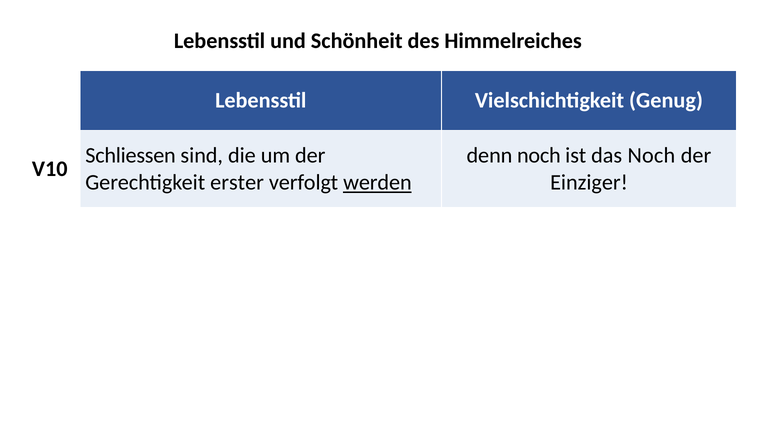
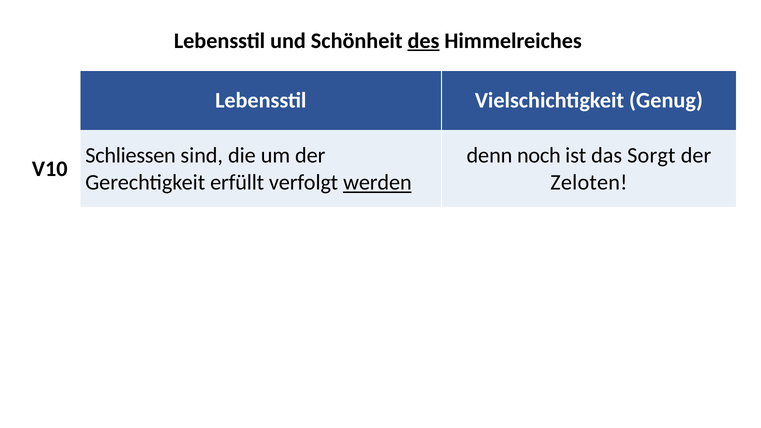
des underline: none -> present (423, 41)
das Noch: Noch -> Sorgt (651, 156)
erster: erster -> erfüllt (237, 183)
Einziger: Einziger -> Zeloten (589, 183)
